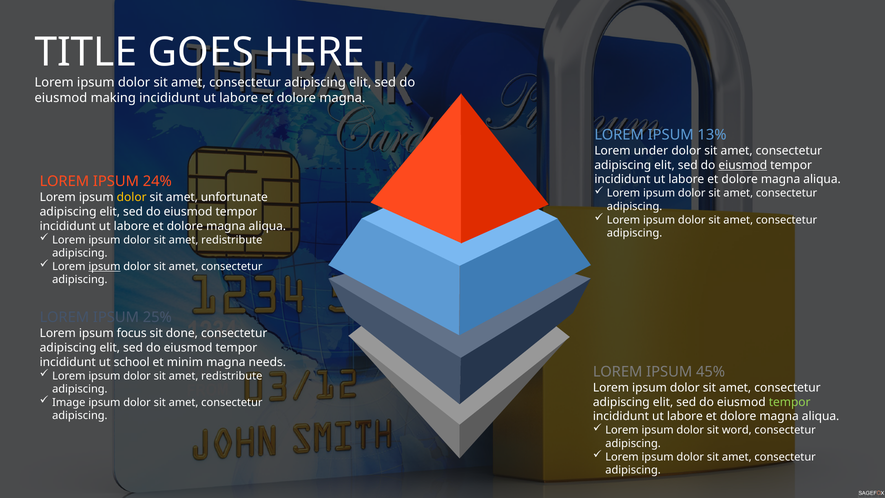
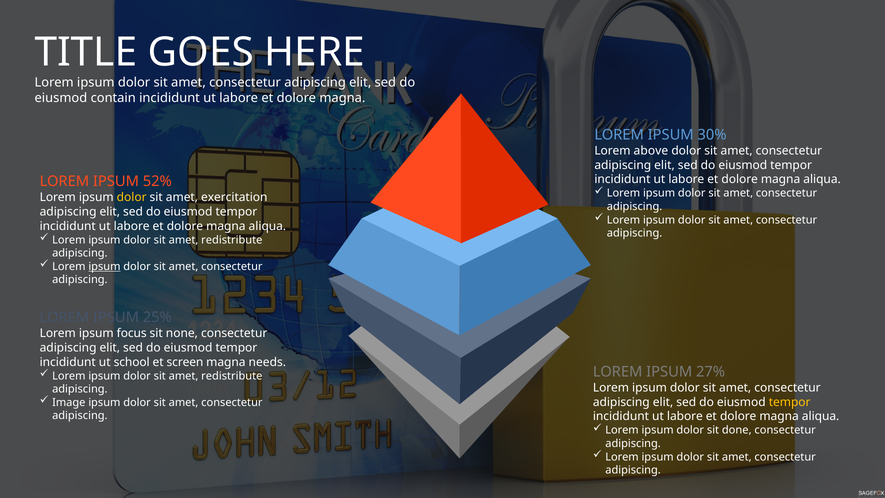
making: making -> contain (113, 98)
13%: 13% -> 30% (712, 135)
under: under -> above (651, 151)
eiusmod underline: present -> none (743, 165)
24%: 24% -> 52% (157, 181)
unfortunate: unfortunate -> exercitation (234, 197)
done: done -> none (182, 333)
minim: minim -> screen (185, 362)
45%: 45% -> 27% (711, 372)
tempor colour: light green -> yellow (790, 402)
word: word -> done (737, 430)
